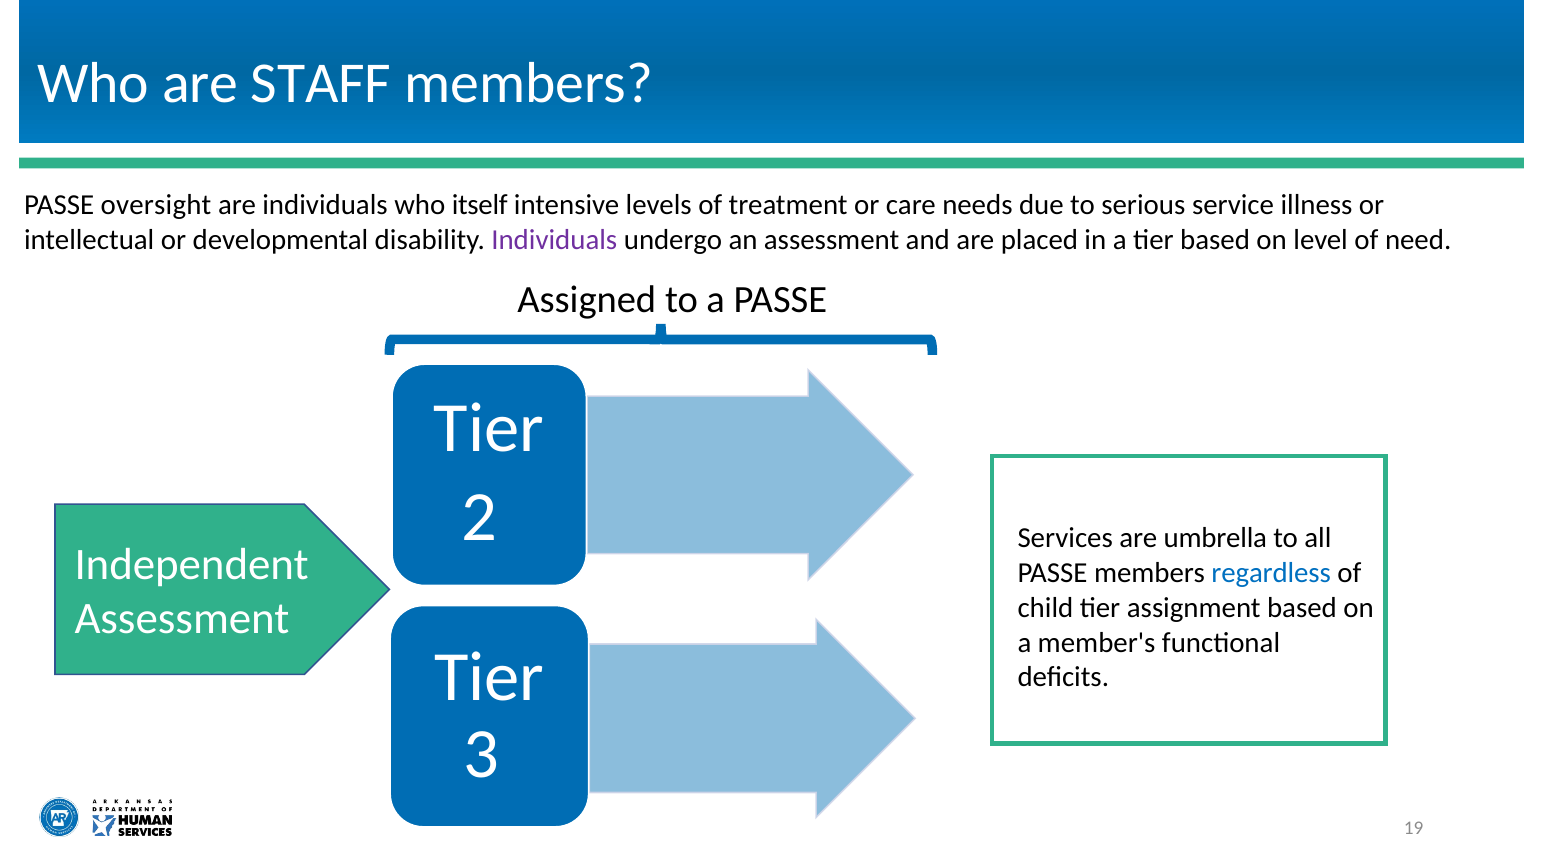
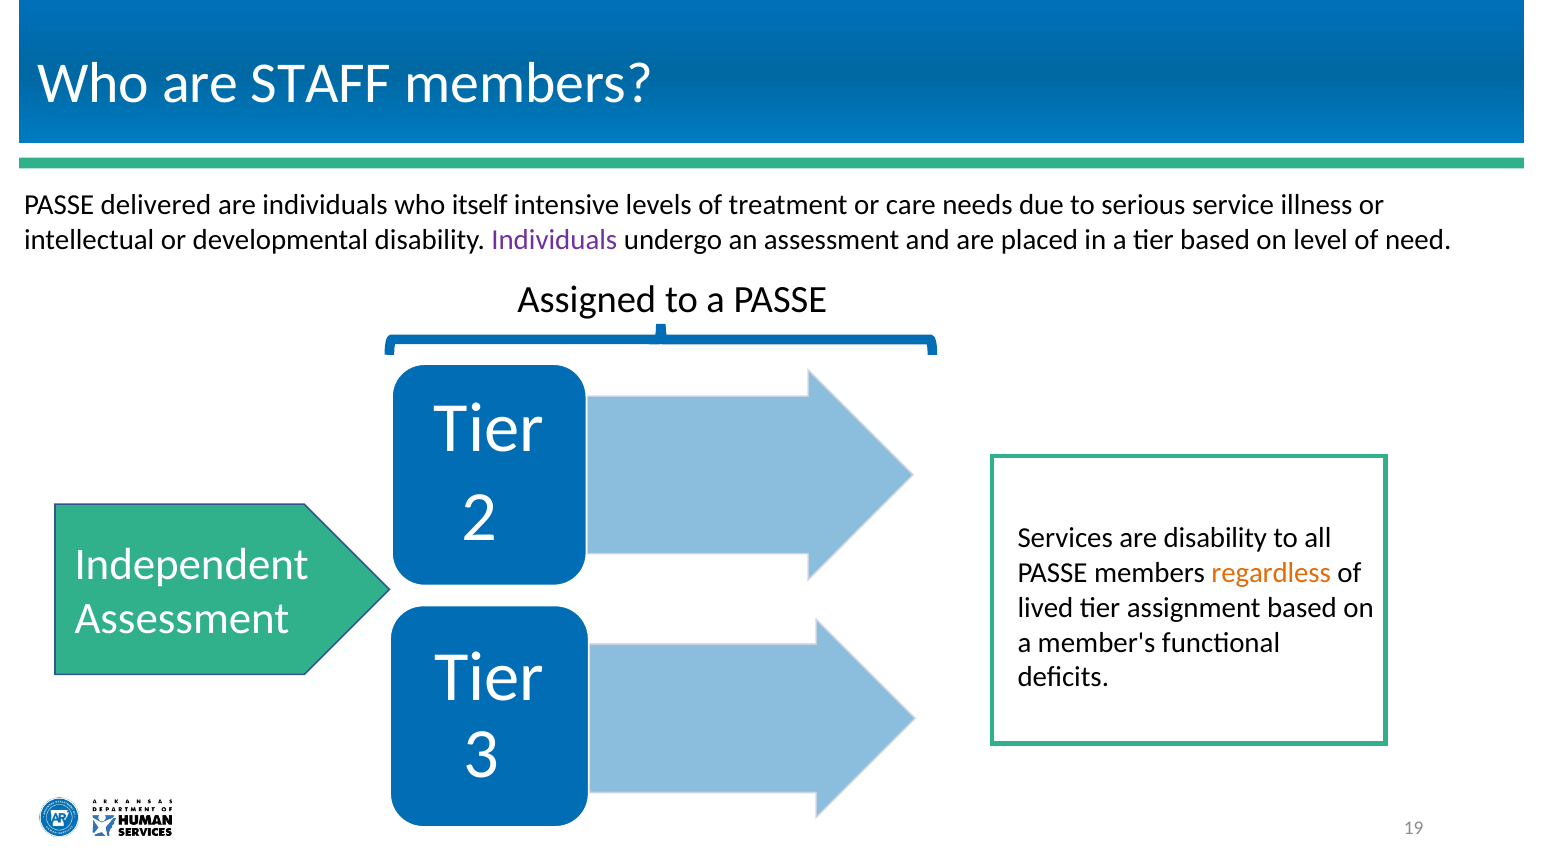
oversight: oversight -> delivered (156, 205)
are umbrella: umbrella -> disability (1215, 538)
regardless colour: blue -> orange (1271, 573)
child: child -> lived (1045, 608)
